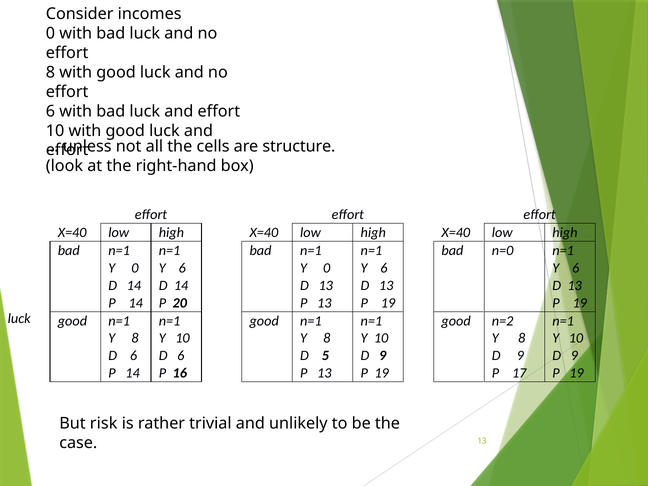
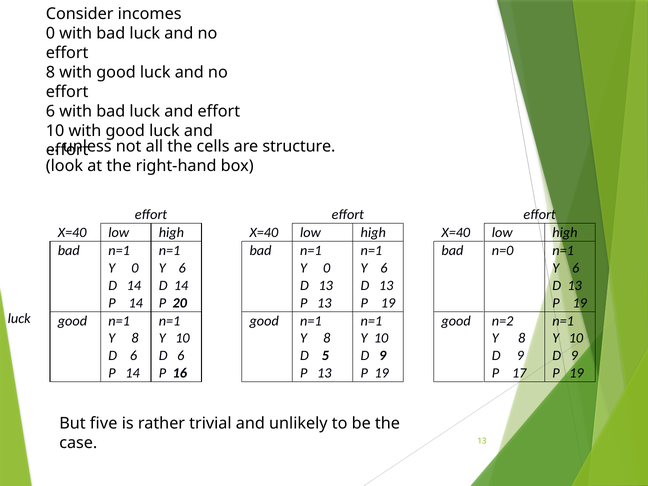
risk: risk -> five (104, 423)
